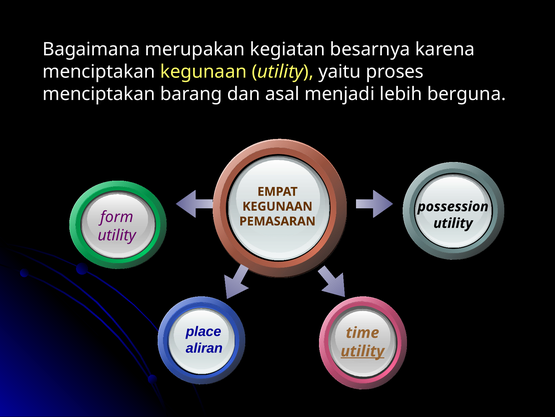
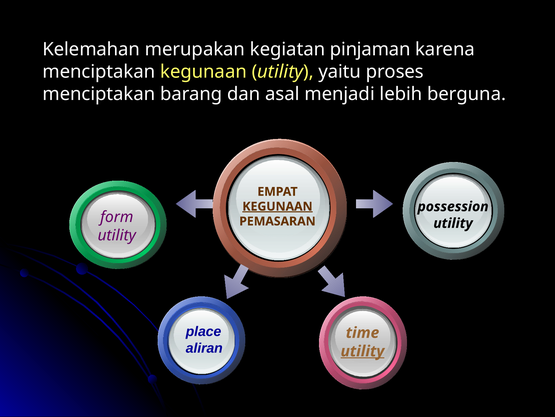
Bagaimana: Bagaimana -> Kelemahan (91, 49)
besarnya: besarnya -> pinjaman (370, 49)
KEGUNAAN underline: none -> present (277, 206)
